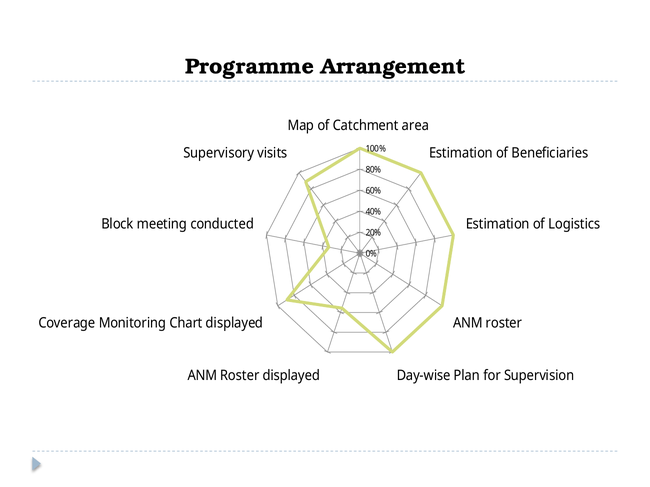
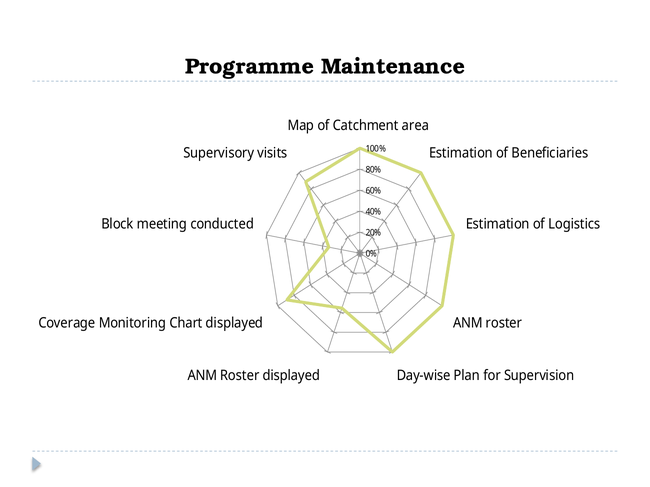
Arrangement: Arrangement -> Maintenance (393, 67)
